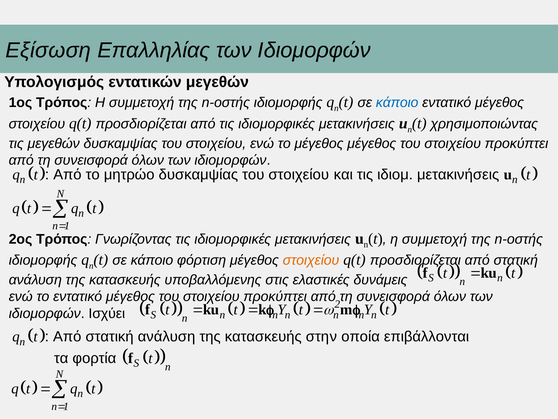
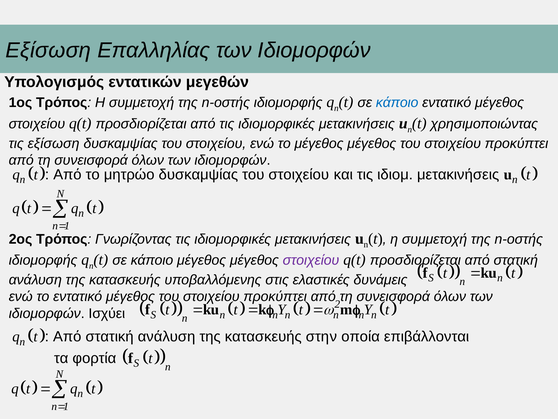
τις μεγεθών: μεγεθών -> εξίσωση (54, 143)
κάποιο φόρτιση: φόρτιση -> μέγεθος (202, 260)
στοιχείου colour: orange -> purple (311, 260)
